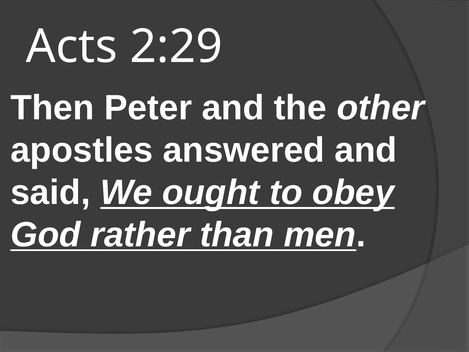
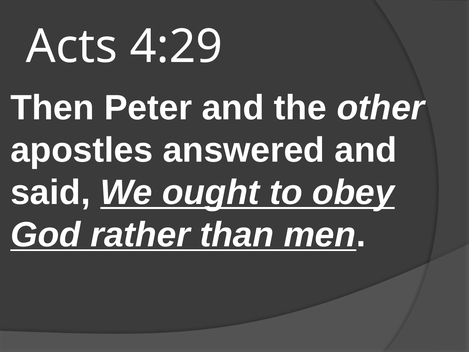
2:29: 2:29 -> 4:29 (176, 47)
